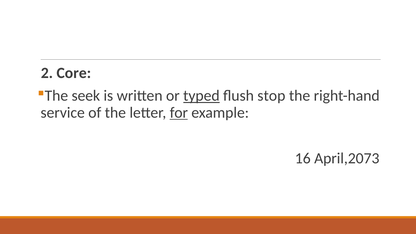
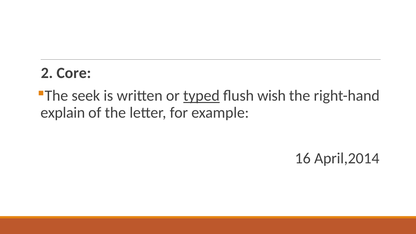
stop: stop -> wish (272, 96)
service: service -> explain (63, 113)
for underline: present -> none (179, 113)
April,2073: April,2073 -> April,2014 (347, 158)
